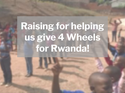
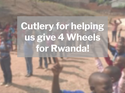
Raising: Raising -> Cutlery (37, 26)
